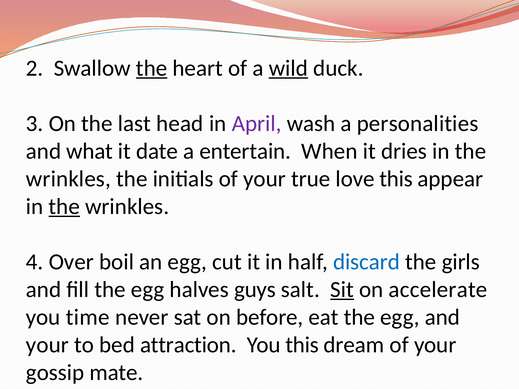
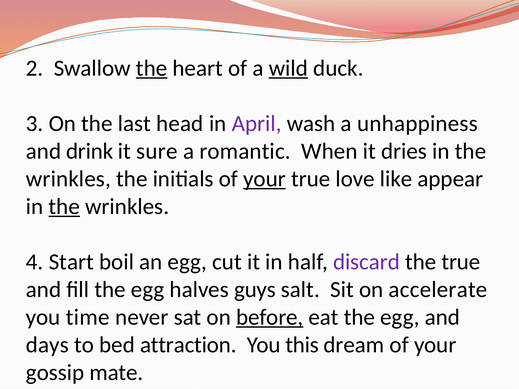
personalities: personalities -> unhappiness (418, 123)
what: what -> drink (90, 151)
date: date -> sure (157, 151)
entertain: entertain -> romantic (245, 151)
your underline: none -> present (265, 179)
love this: this -> like (396, 179)
Over: Over -> Start (71, 262)
discard colour: blue -> purple (367, 262)
the girls: girls -> true (461, 262)
Sit underline: present -> none (342, 290)
before underline: none -> present (270, 317)
your: your -> days (47, 345)
